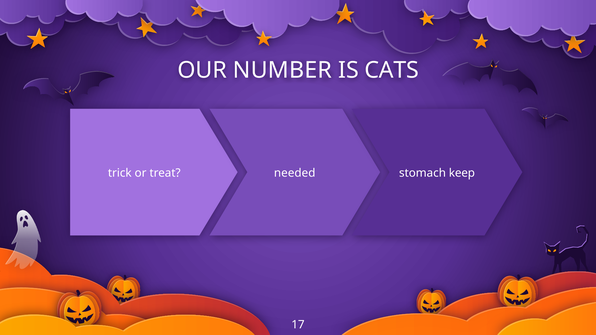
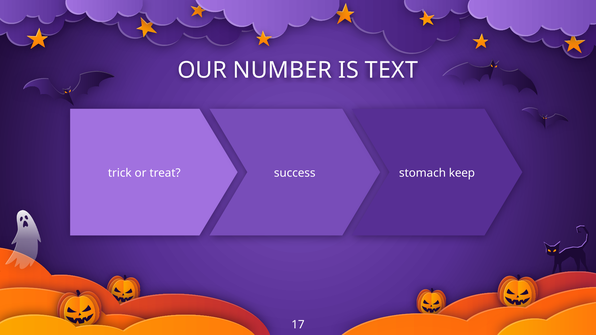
CATS: CATS -> TEXT (391, 70)
needed: needed -> success (295, 173)
